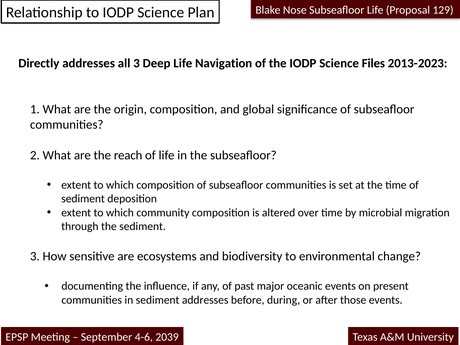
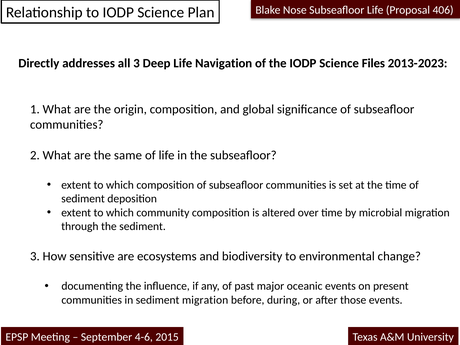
129: 129 -> 406 (443, 10)
reach: reach -> same (128, 155)
sediment addresses: addresses -> migration (205, 300)
2039: 2039 -> 2015 (167, 337)
